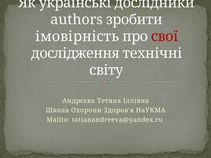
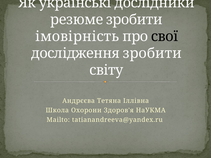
authors: authors -> резюме (77, 20)
свої colour: red -> black (165, 37)
дослідження технічні: технічні -> зробити (152, 53)
